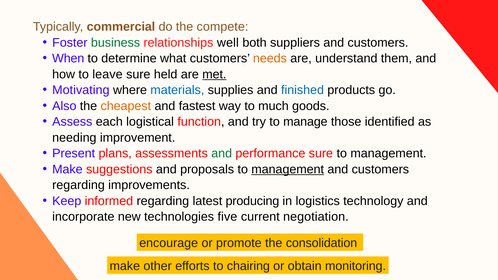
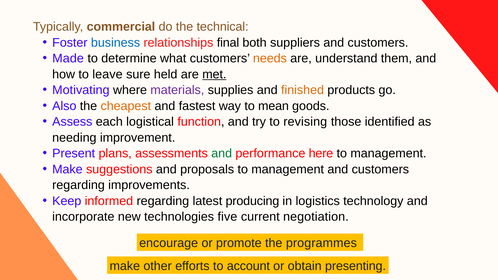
compete: compete -> technical (223, 27)
business colour: green -> blue (116, 43)
well: well -> final (228, 43)
When: When -> Made (68, 59)
materials colour: blue -> purple (177, 90)
finished colour: blue -> orange (303, 90)
much: much -> mean (274, 106)
manage: manage -> revising (305, 122)
performance sure: sure -> here (321, 154)
management underline: present -> none (288, 169)
consolidation: consolidation -> programmes (321, 243)
chairing: chairing -> account (248, 266)
monitoring: monitoring -> presenting (356, 266)
